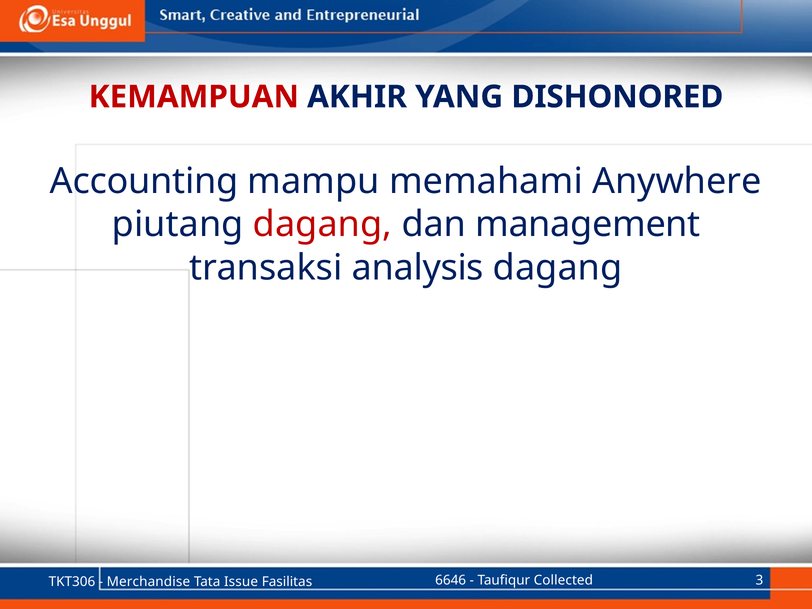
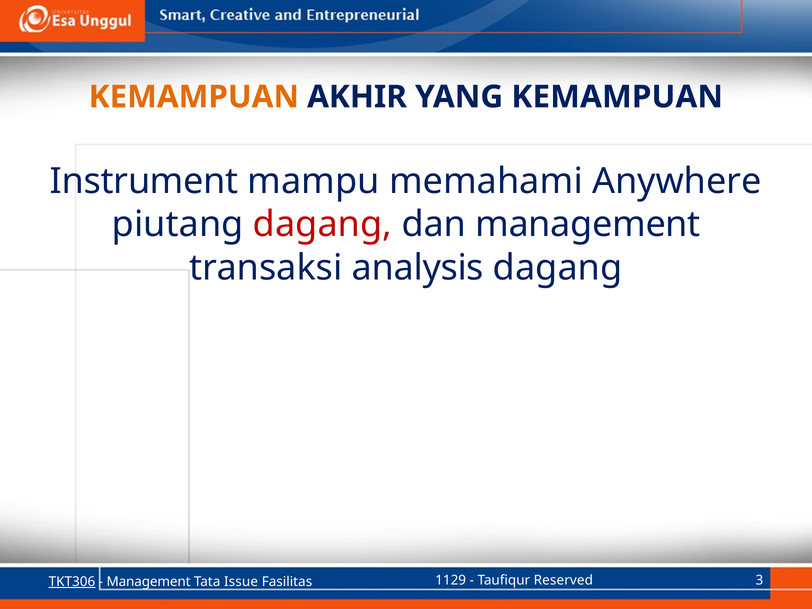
KEMAMPUAN colour: red -> orange (194, 97)
YANG DISHONORED: DISHONORED -> KEMAMPUAN (617, 97)
Accounting: Accounting -> Instrument (144, 181)
6646: 6646 -> 1129 (451, 580)
Collected: Collected -> Reserved (563, 580)
TKT306 underline: none -> present (72, 582)
Merchandise: Merchandise -> Management (149, 582)
